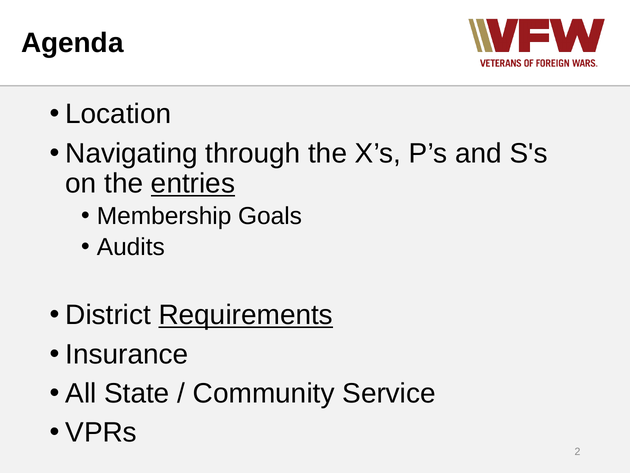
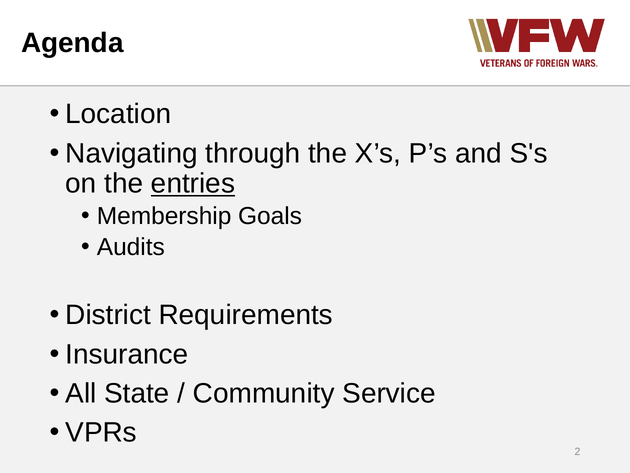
Requirements underline: present -> none (246, 315)
